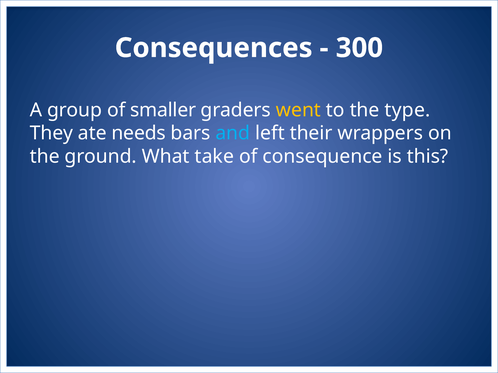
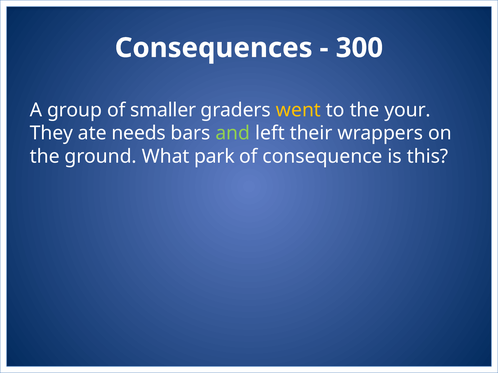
type: type -> your (408, 110)
and colour: light blue -> light green (233, 133)
take: take -> park (214, 157)
